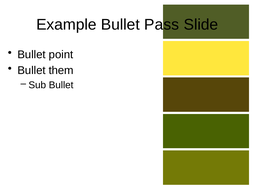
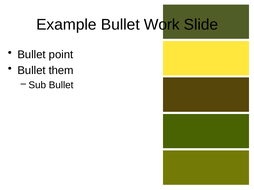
Pass: Pass -> Work (162, 25)
